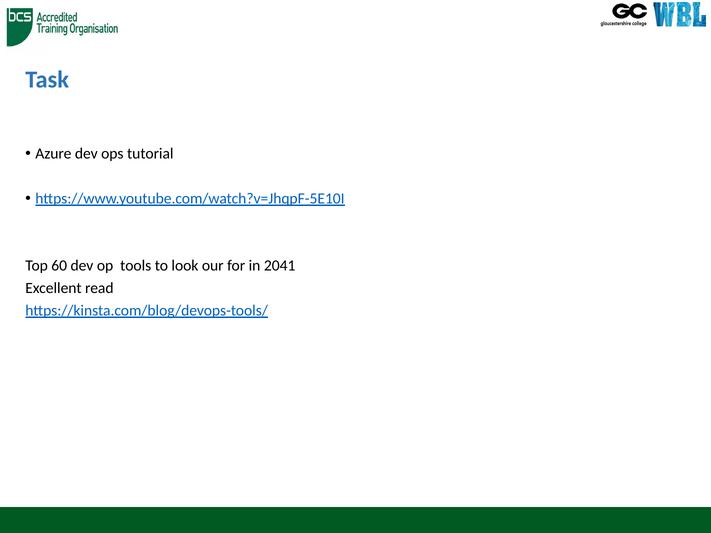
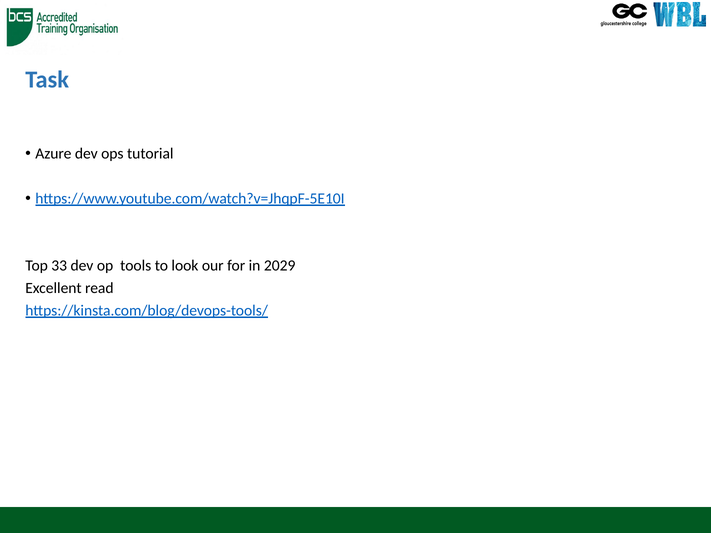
60: 60 -> 33 (59, 266)
2041: 2041 -> 2029 (280, 266)
